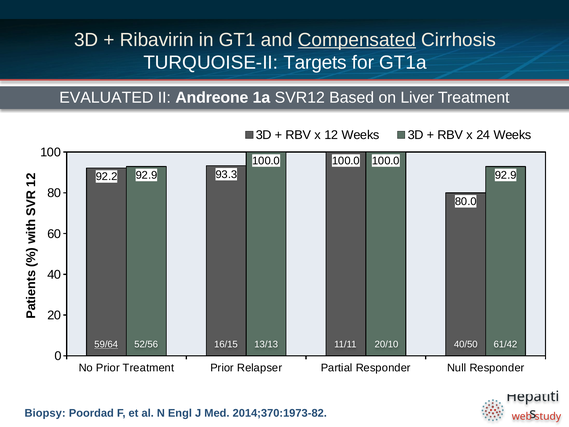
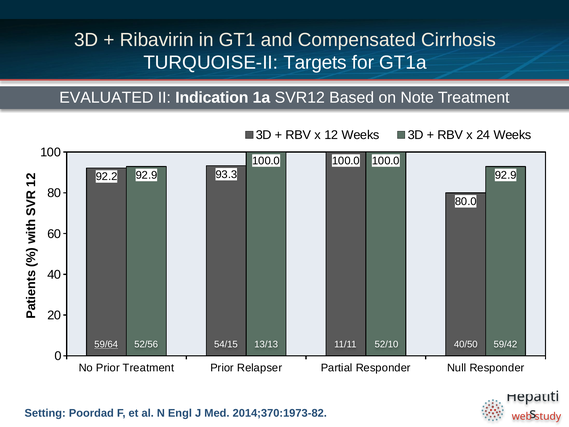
Compensated underline: present -> none (357, 40)
Andreone: Andreone -> Indication (212, 97)
Liver: Liver -> Note (417, 97)
16/15: 16/15 -> 54/15 (226, 344)
20/10: 20/10 -> 52/10 (386, 344)
61/42: 61/42 -> 59/42 (505, 344)
Biopsy: Biopsy -> Setting (45, 413)
